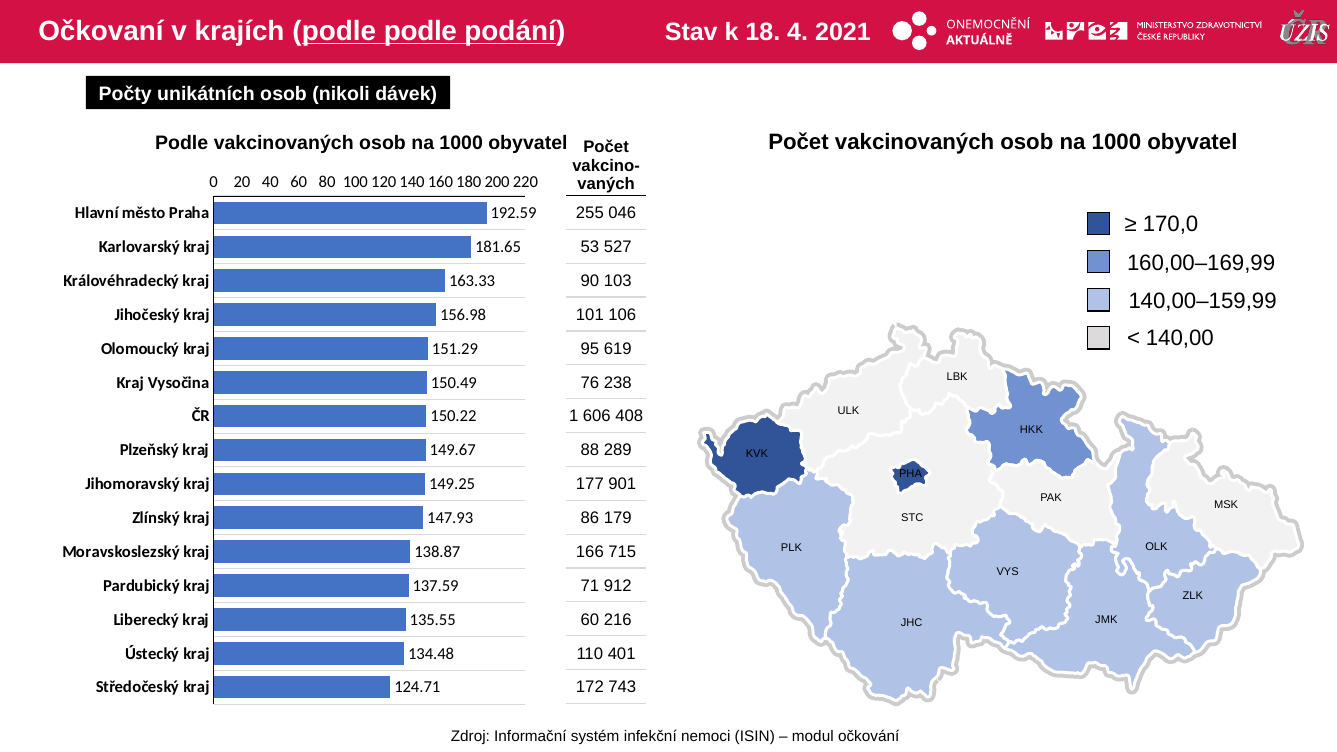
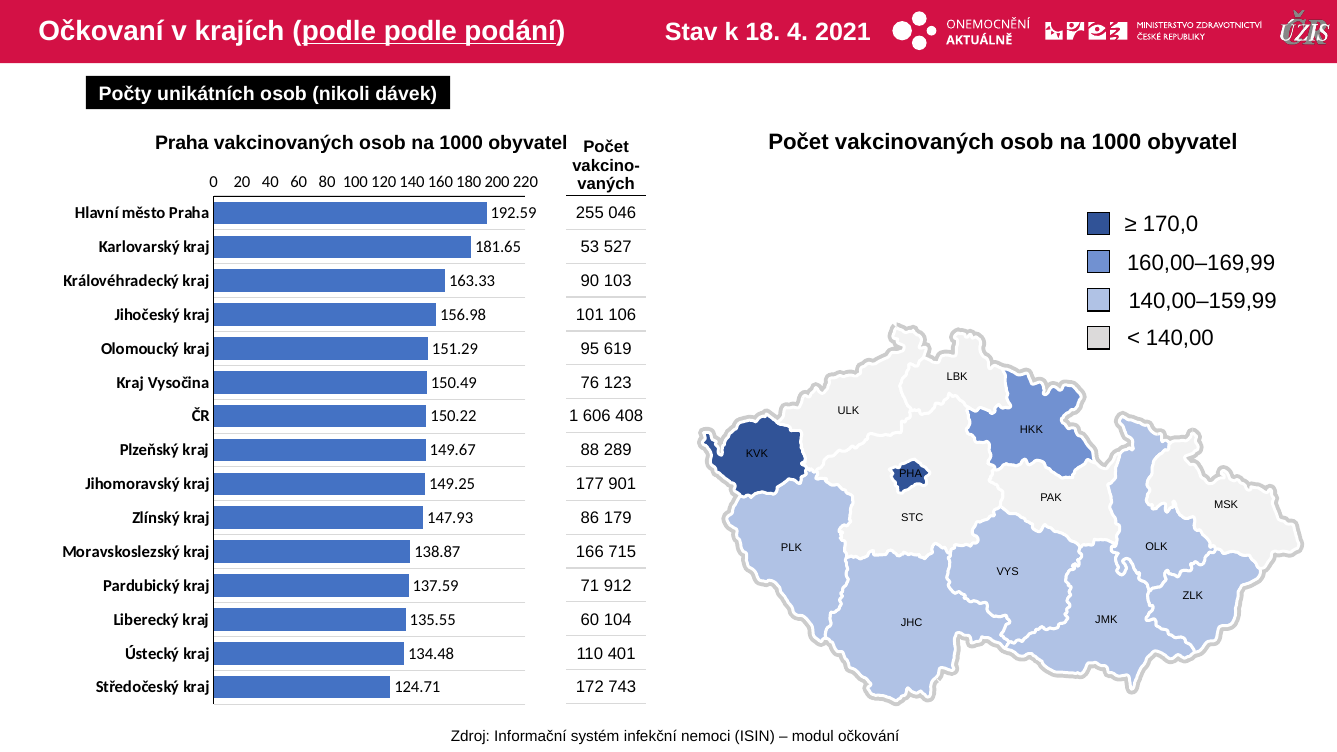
Podle: Podle -> Praha (182, 143)
238: 238 -> 123 (618, 383)
216: 216 -> 104 (618, 620)
